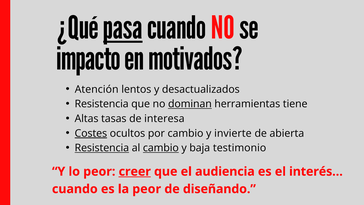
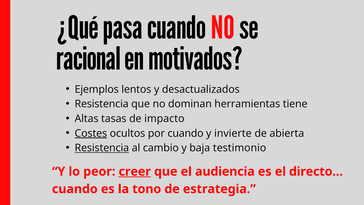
pasa underline: present -> none (123, 28)
impacto: impacto -> racional (88, 59)
Atención: Atención -> Ejemplos (97, 89)
dominan underline: present -> none (190, 104)
interesa: interesa -> impacto (164, 119)
por cambio: cambio -> cuando (186, 133)
cambio underline: present -> none (161, 148)
interés…: interés… -> directo… (316, 171)
la peor: peor -> tono (147, 189)
diseñando: diseñando -> estrategia (219, 189)
